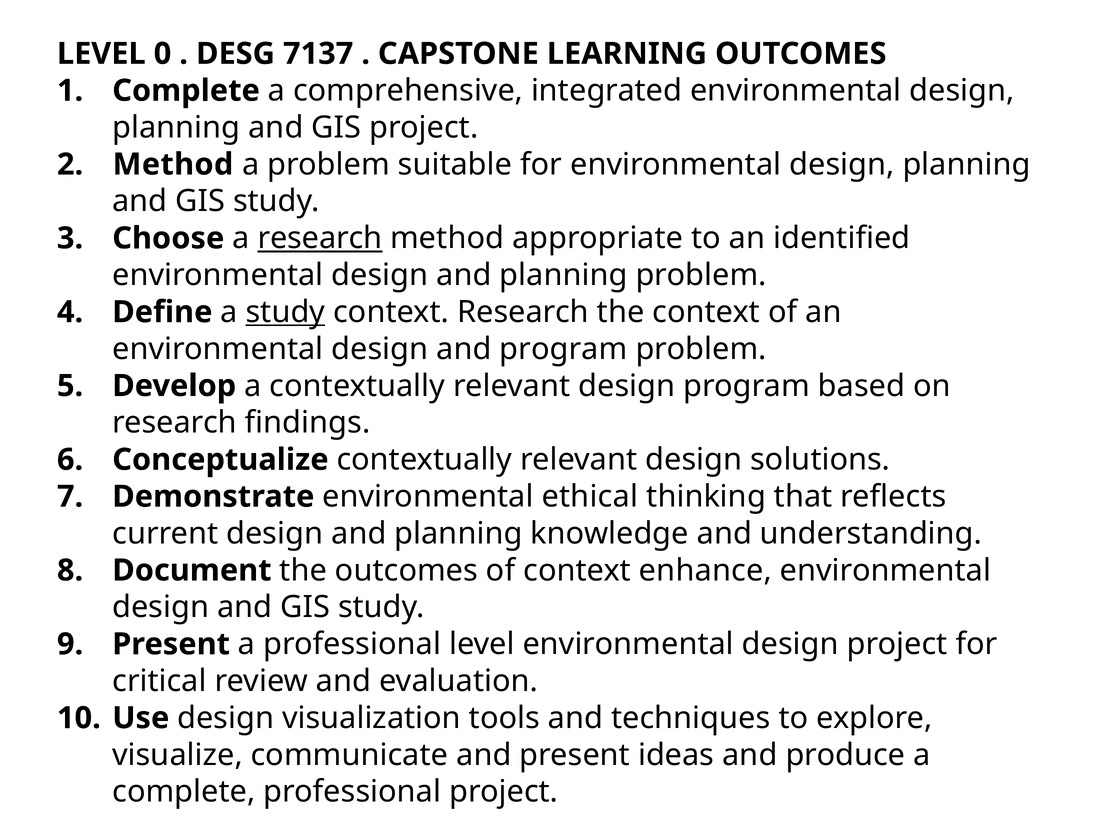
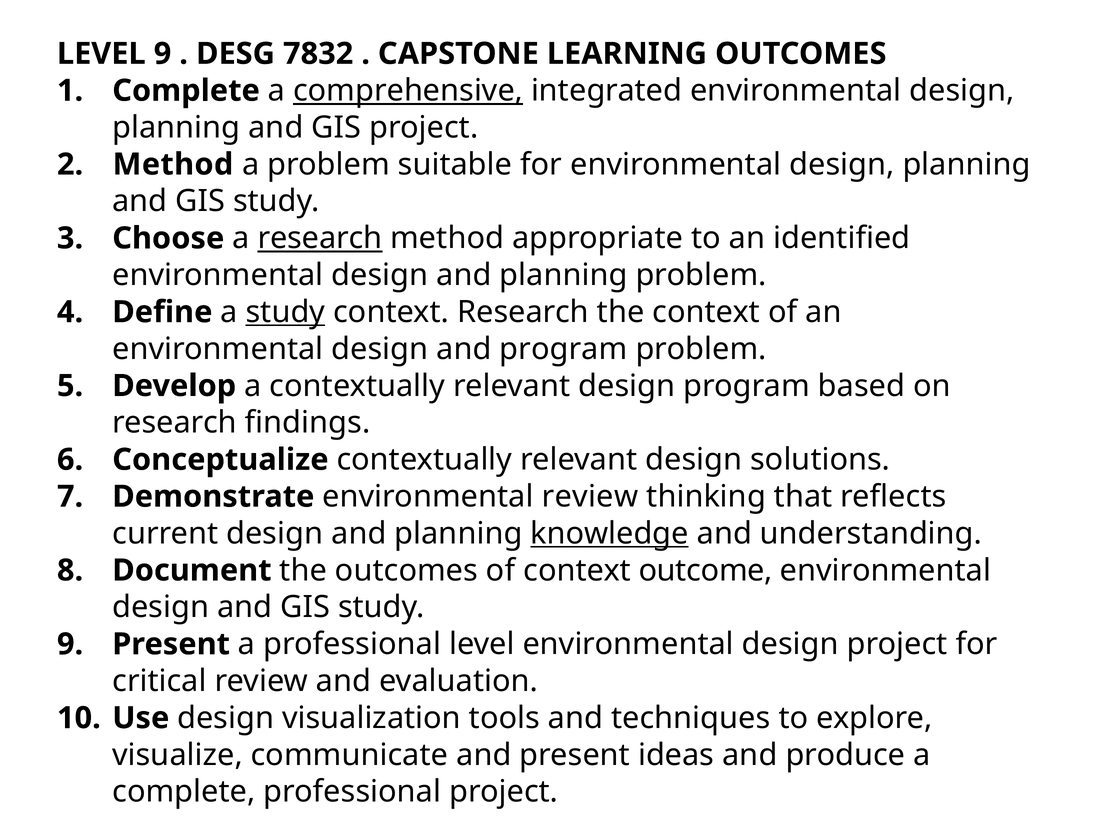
LEVEL 0: 0 -> 9 (163, 54)
7137: 7137 -> 7832 (318, 54)
comprehensive underline: none -> present (408, 91)
environmental ethical: ethical -> review (590, 496)
knowledge underline: none -> present (610, 533)
enhance: enhance -> outcome (706, 570)
